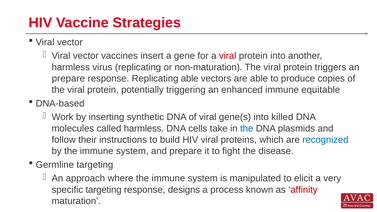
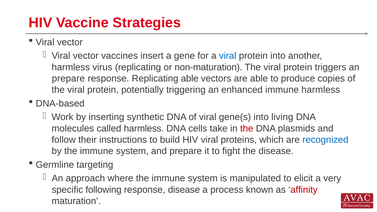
viral colour: red -> blue (228, 56)
immune equitable: equitable -> harmless (321, 90)
killed: killed -> living (282, 117)
the colour: blue -> red (247, 128)
specific targeting: targeting -> following (104, 190)
response designs: designs -> disease (184, 190)
